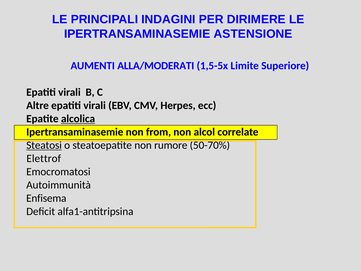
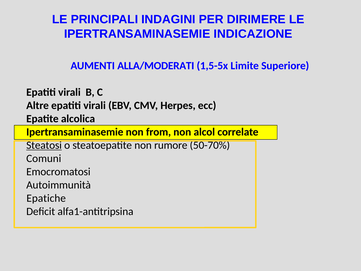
ASTENSIONE: ASTENSIONE -> INDICAZIONE (253, 34)
alcolica underline: present -> none (78, 119)
Elettrof: Elettrof -> Comuni (44, 158)
Enfisema: Enfisema -> Epatiche (46, 198)
